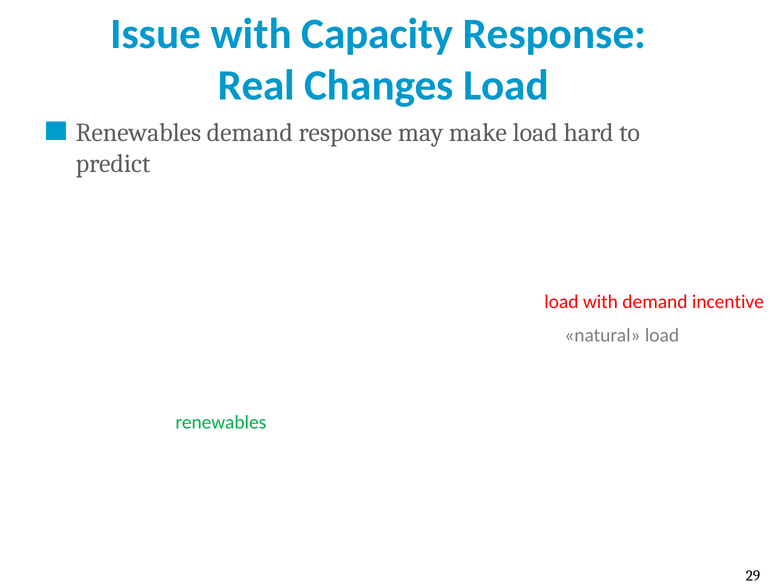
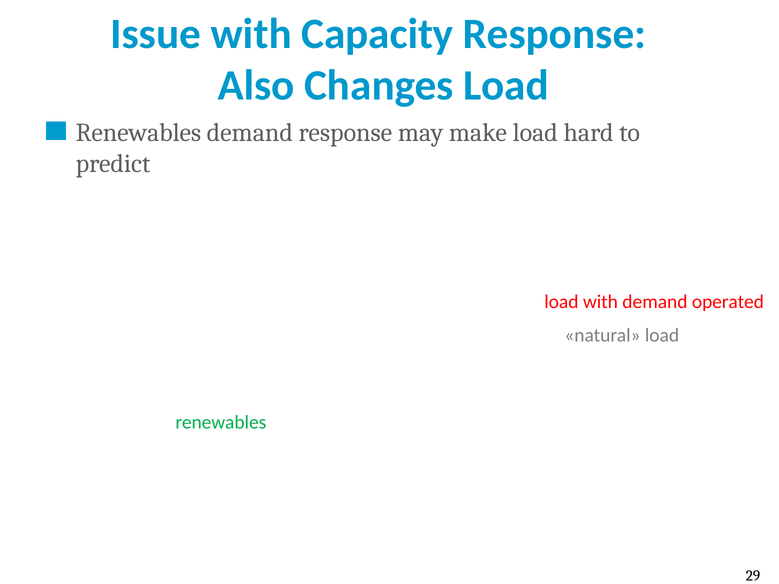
Real: Real -> Also (256, 86)
incentive: incentive -> operated (728, 302)
